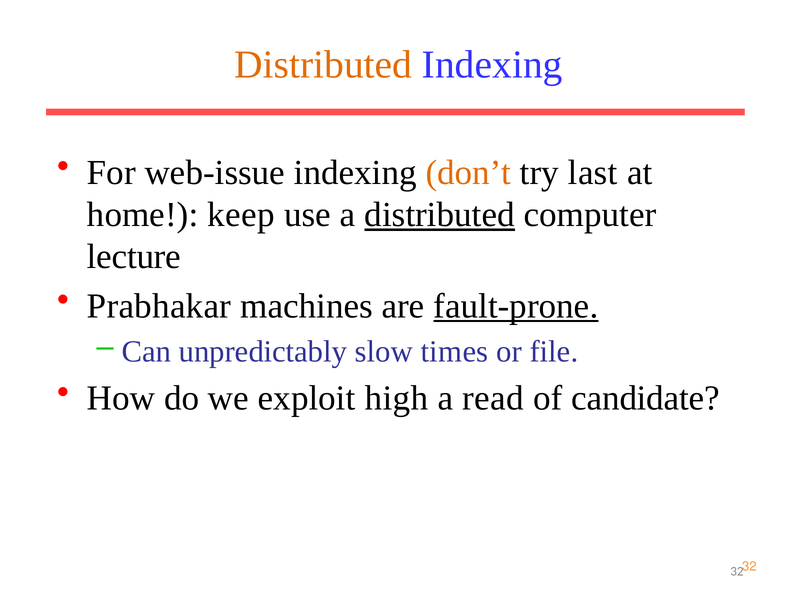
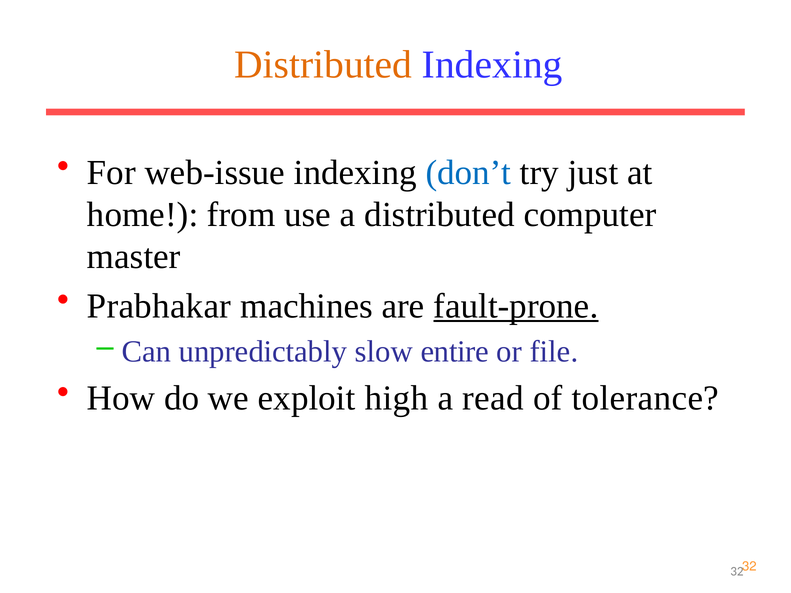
don’t colour: orange -> blue (468, 173)
last: last -> just (593, 173)
keep: keep -> from (241, 215)
distributed underline: present -> none (440, 215)
lecture: lecture -> master (134, 257)
times: times -> entire (455, 352)
candidate: candidate -> tolerance (645, 399)
